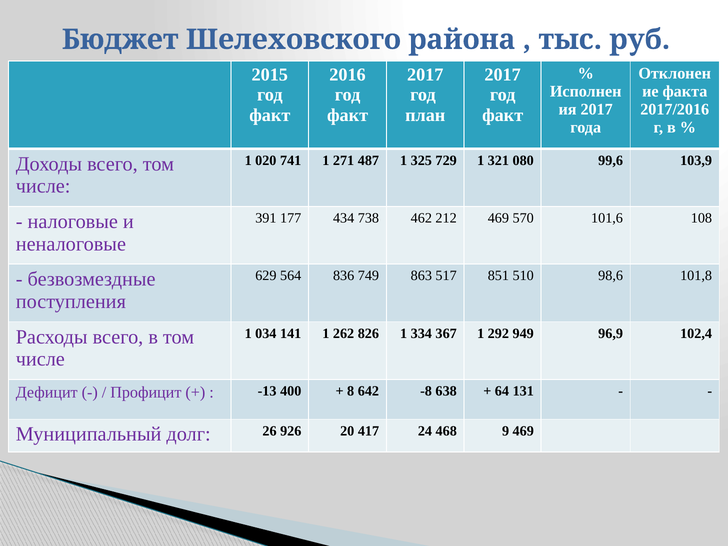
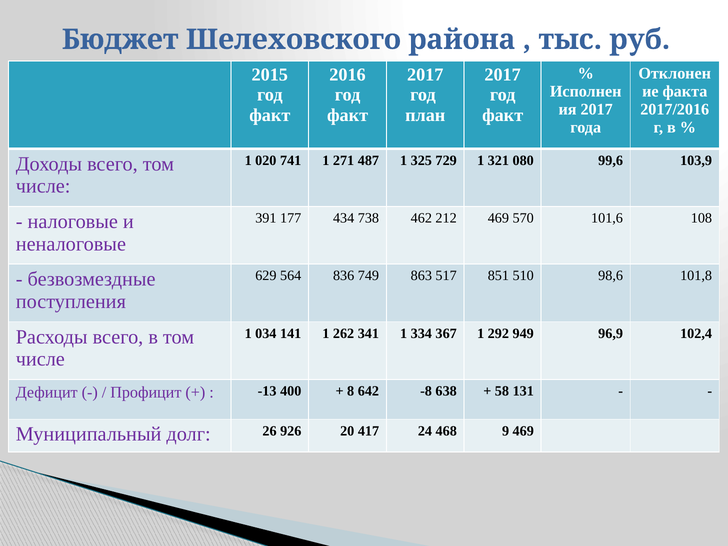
826: 826 -> 341 (368, 333)
64: 64 -> 58 (502, 391)
